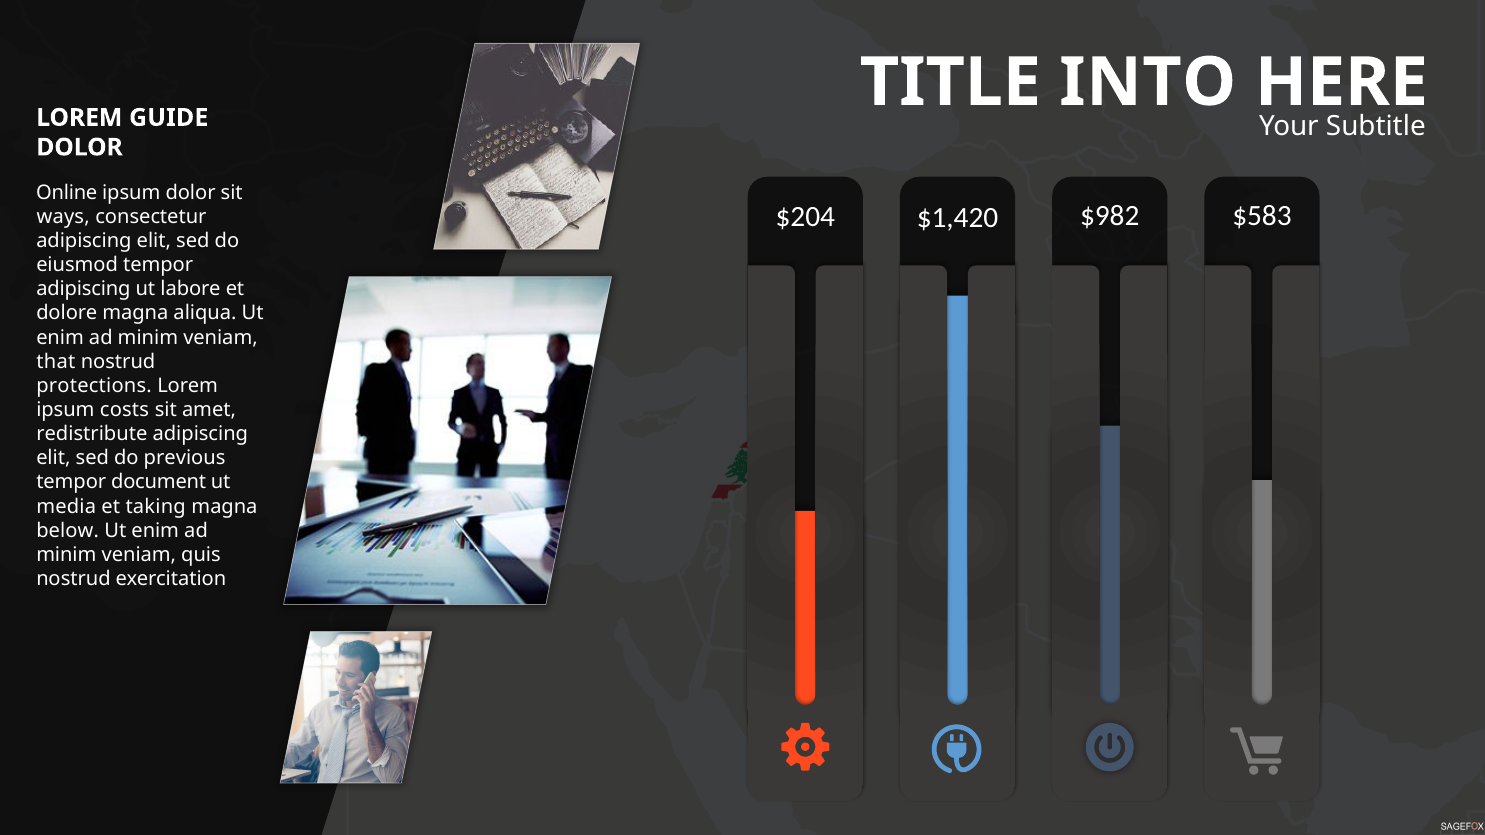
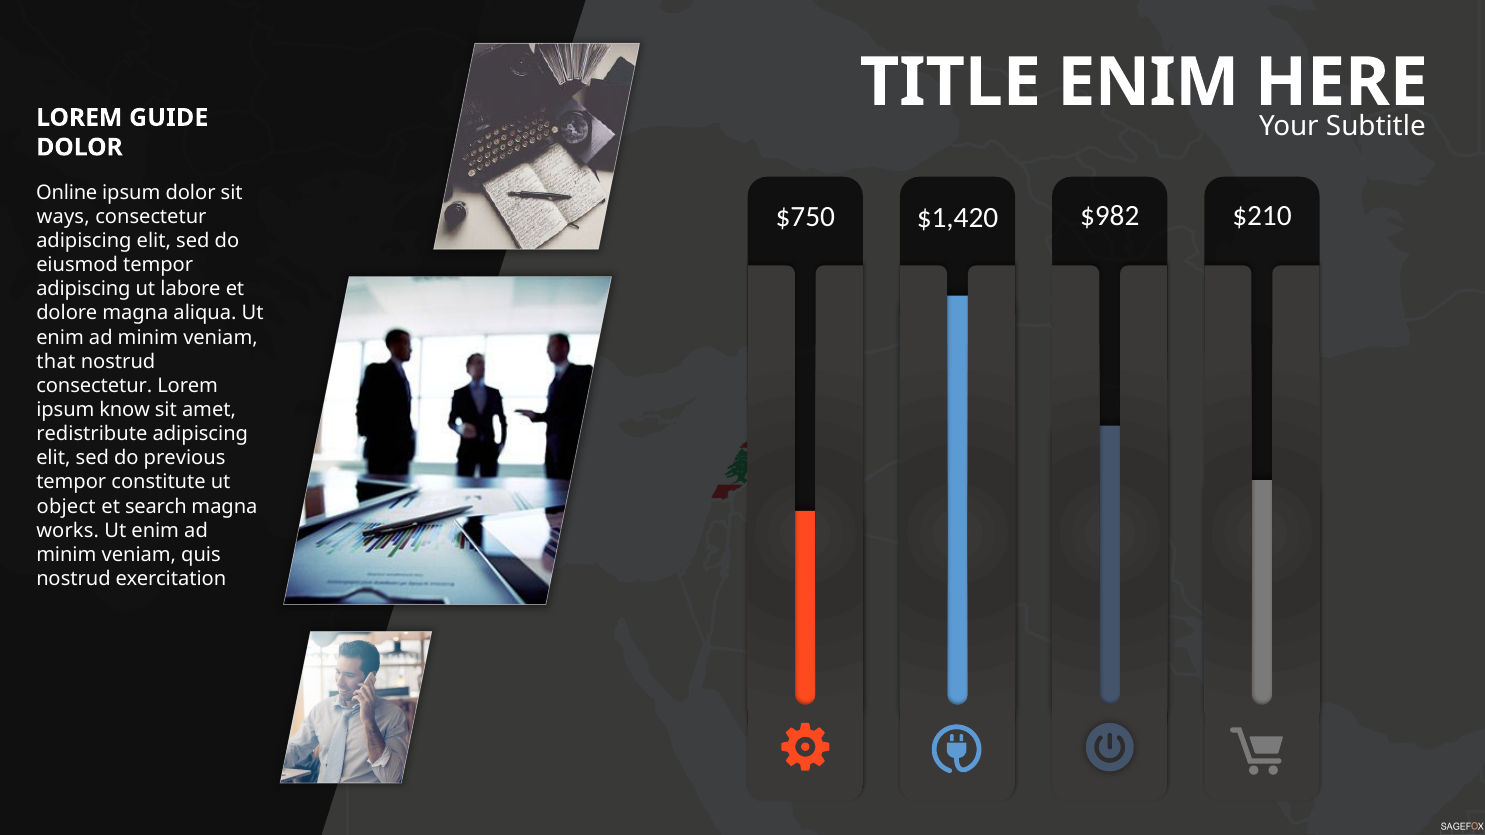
TITLE INTO: INTO -> ENIM (1148, 82)
$204: $204 -> $750 (805, 217)
$583: $583 -> $210 (1262, 216)
protections: protections -> consectetur (94, 386)
costs: costs -> know (125, 410)
document: document -> constitute (159, 482)
media: media -> object (66, 507)
taking: taking -> search (156, 507)
below: below -> works (68, 531)
